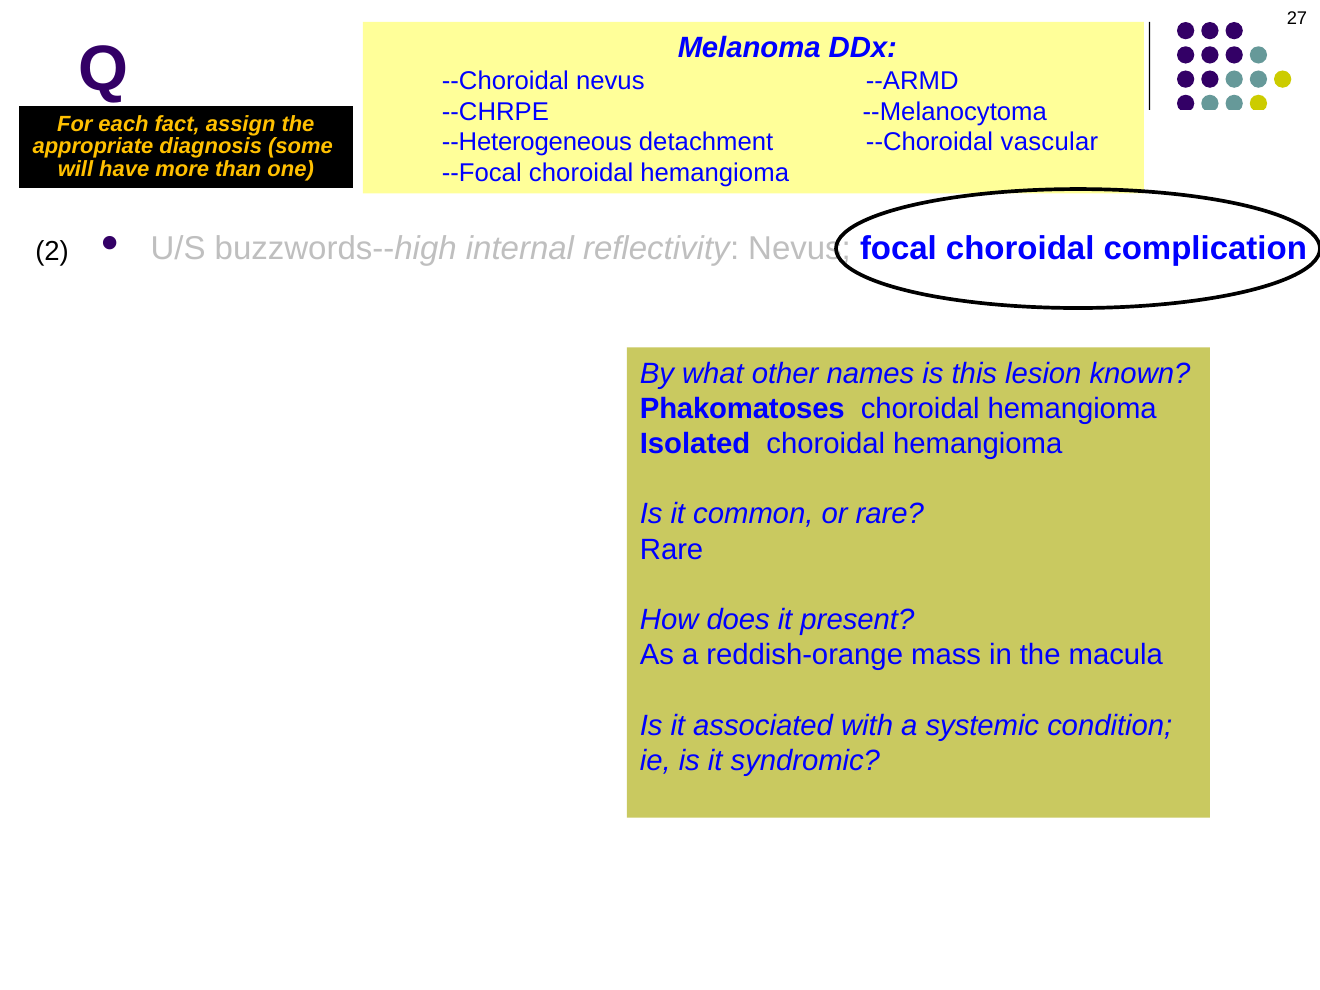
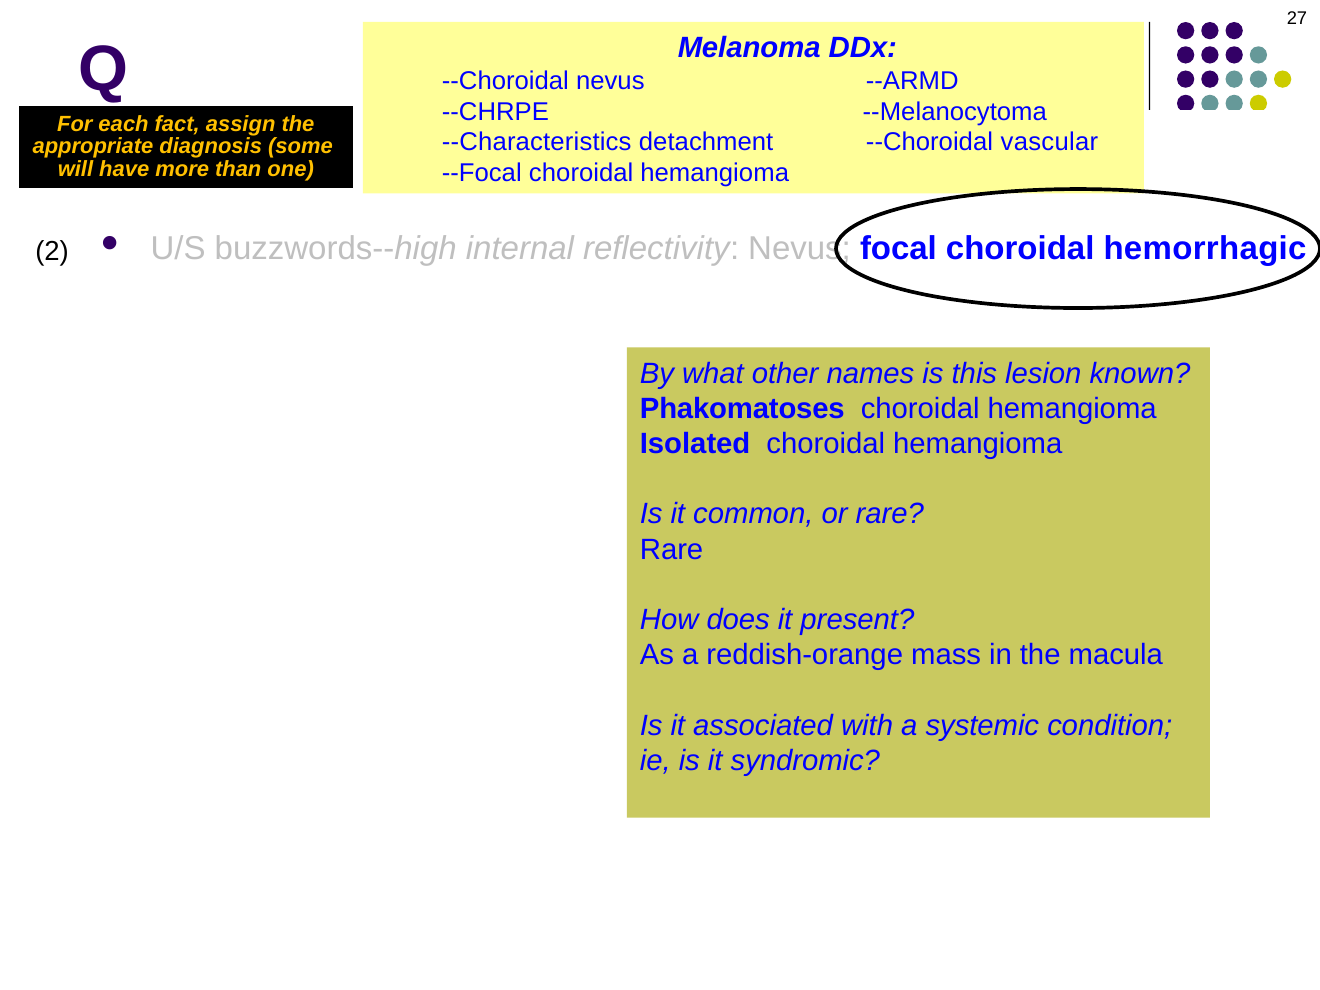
--Heterogeneous: --Heterogeneous -> --Characteristics (537, 142)
complication: complication -> hemorrhagic (1205, 249)
